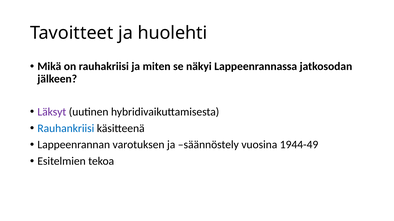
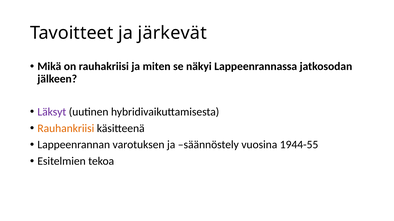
huolehti: huolehti -> järkevät (172, 33)
Rauhankriisi colour: blue -> orange (66, 129)
1944-49: 1944-49 -> 1944-55 (299, 145)
